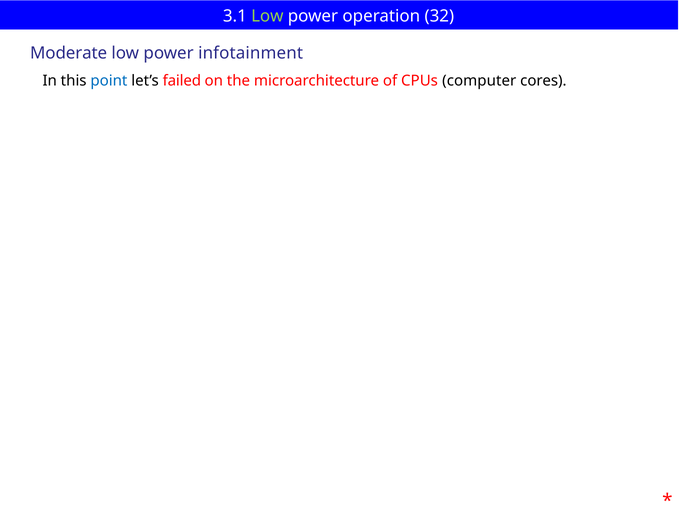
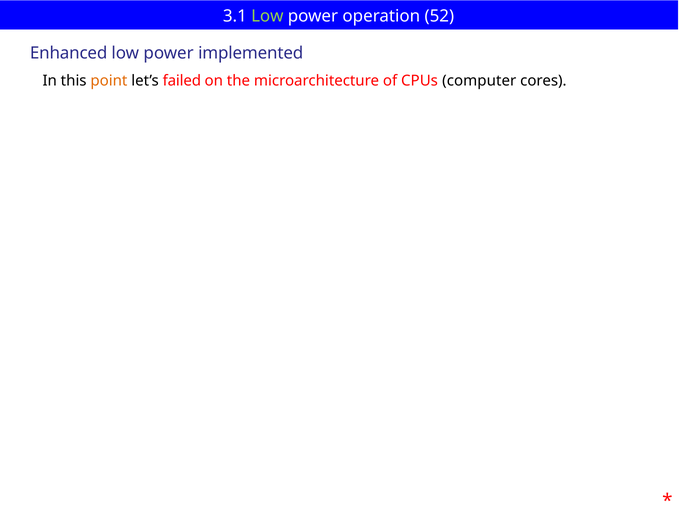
32: 32 -> 52 (439, 16)
Moderate: Moderate -> Enhanced (69, 53)
infotainment: infotainment -> implemented (251, 53)
point colour: blue -> orange (109, 81)
